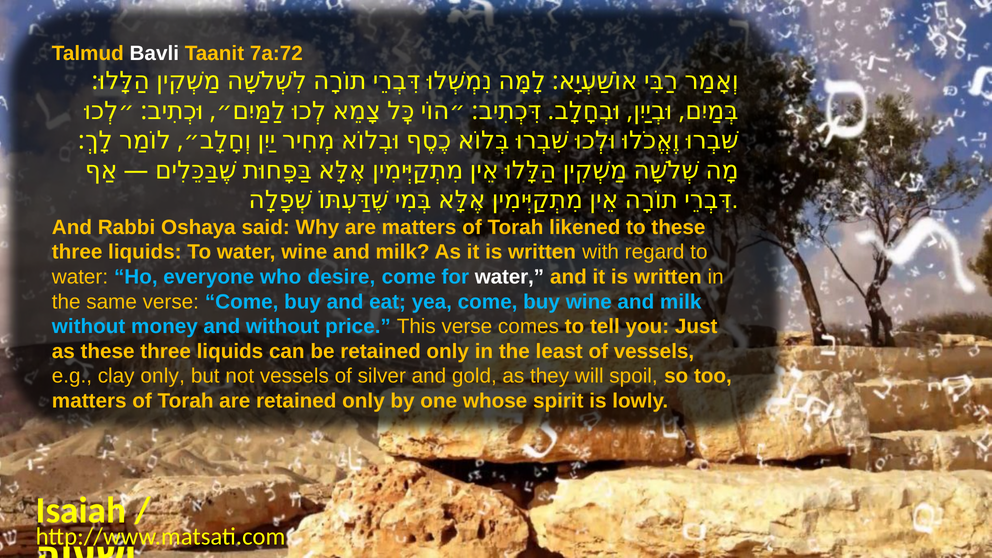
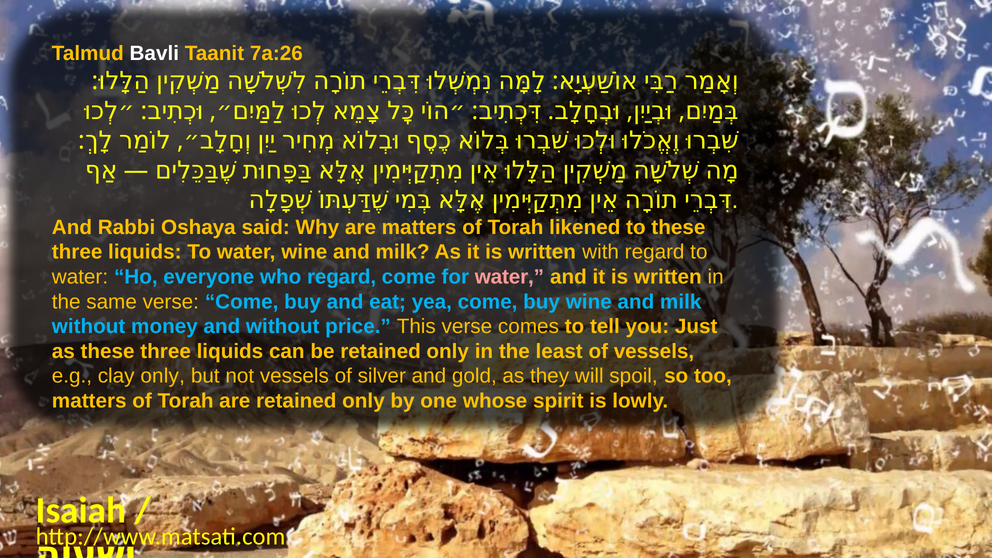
7a:72: 7a:72 -> 7a:26 (276, 54)
who desire: desire -> regard (342, 277)
water colour: white -> pink (509, 277)
